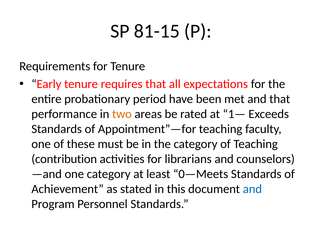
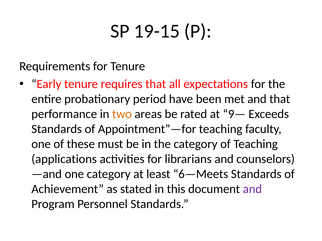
81-15: 81-15 -> 19-15 (157, 31)
1—: 1— -> 9— (234, 114)
contribution: contribution -> applications (64, 159)
0—Meets: 0—Meets -> 6—Meets (201, 174)
and colour: blue -> purple (252, 189)
